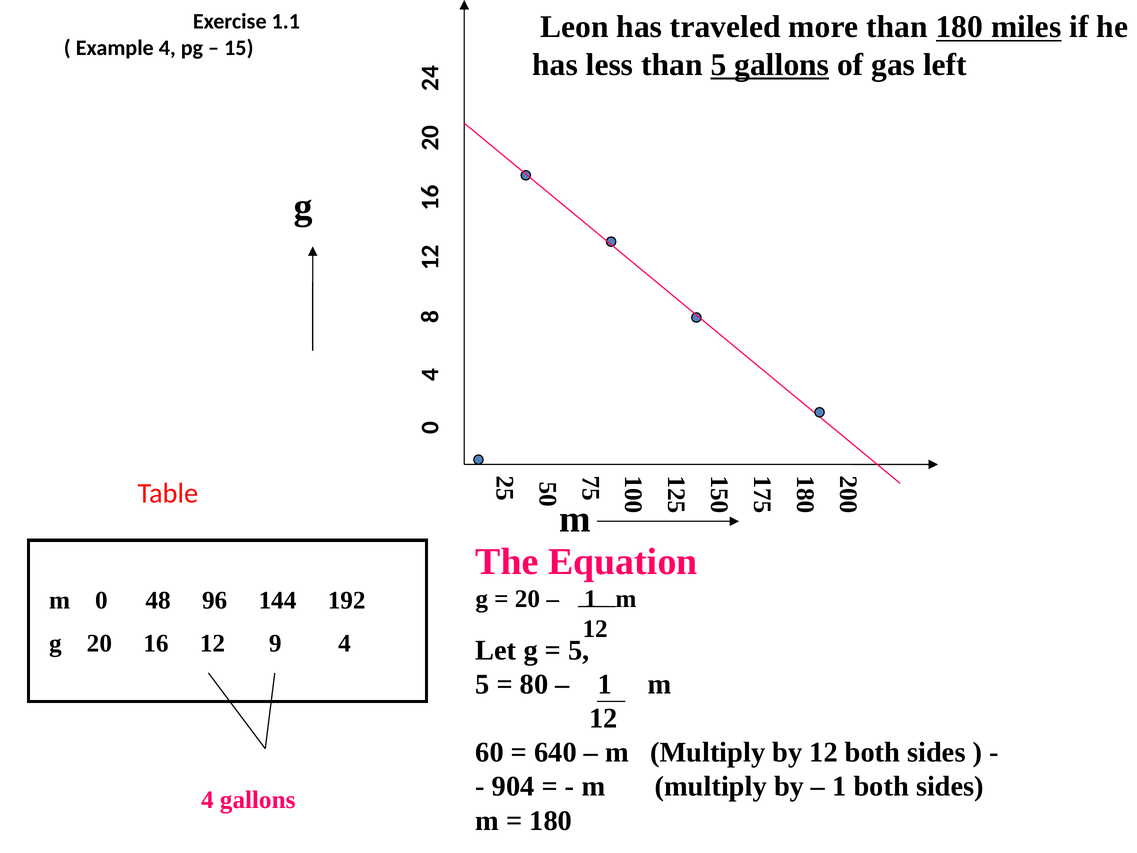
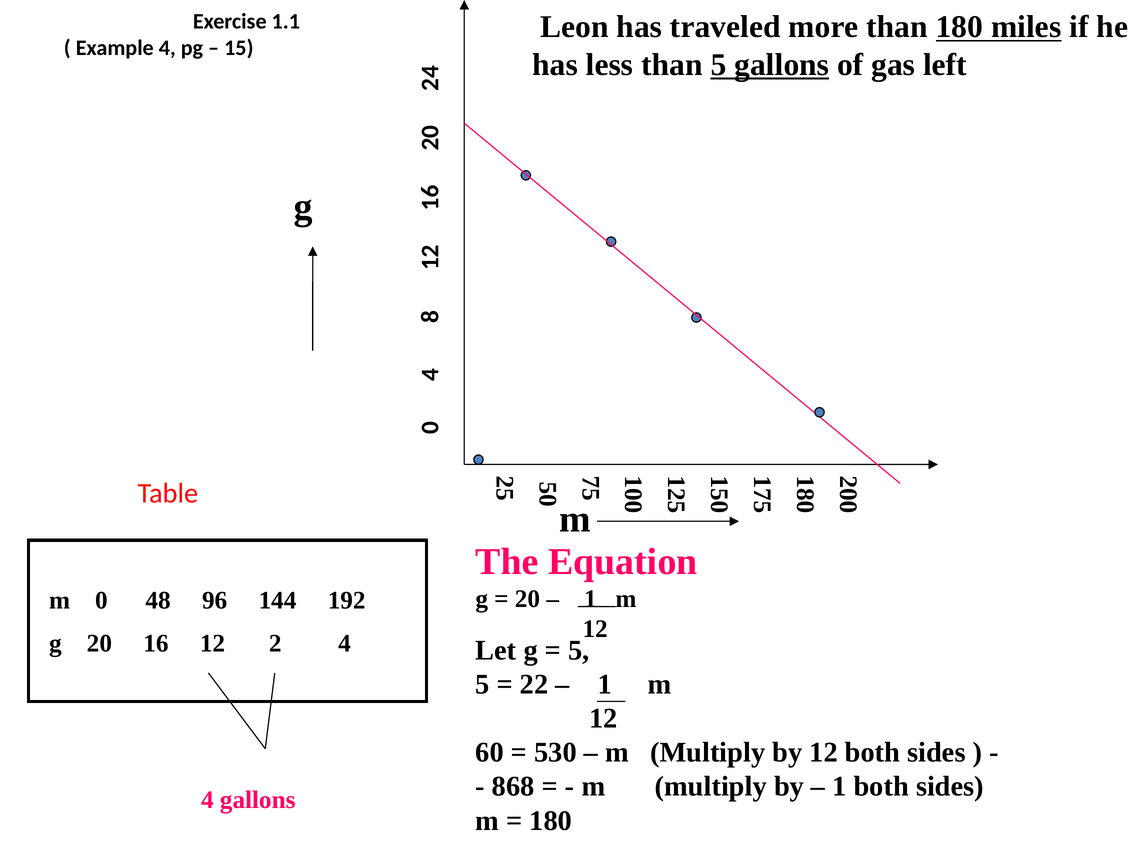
12 9: 9 -> 2 (275, 643)
80: 80 -> 22 (534, 684)
640: 640 -> 530 (555, 752)
904: 904 -> 868 (513, 786)
